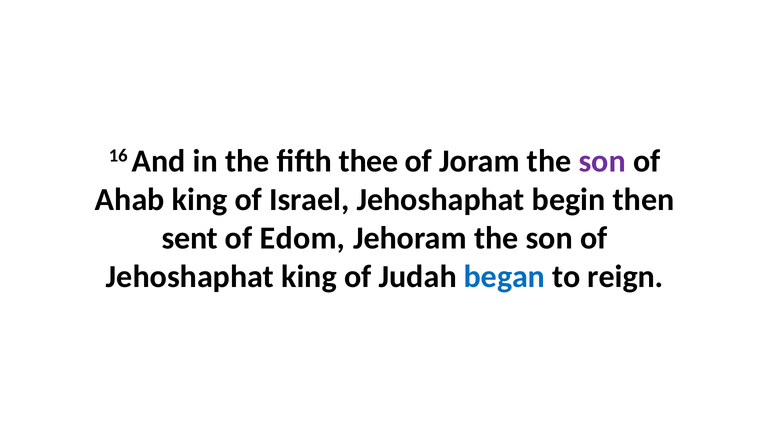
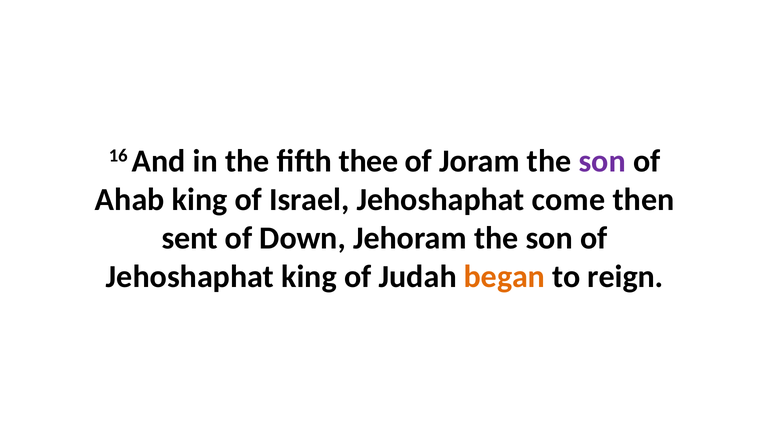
begin: begin -> come (569, 200)
Edom: Edom -> Down (303, 238)
began colour: blue -> orange (504, 277)
